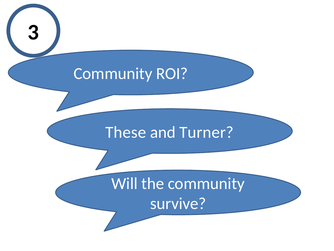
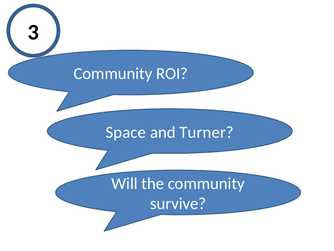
These: These -> Space (126, 132)
